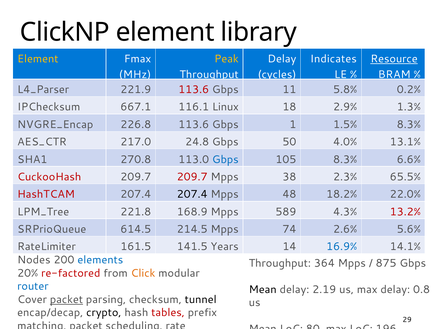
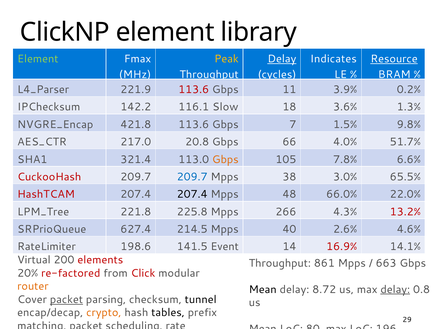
Element colour: yellow -> light green (38, 59)
Delay underline: none -> present (282, 59)
5.8%: 5.8% -> 3.9% (345, 89)
667.1: 667.1 -> 142.2 (136, 107)
Linux: Linux -> Slow (225, 107)
2.9%: 2.9% -> 3.6% (345, 107)
226.8: 226.8 -> 421.8 (136, 124)
1: 1 -> 7 (293, 124)
1.5% 8.3%: 8.3% -> 9.8% (409, 124)
24.8: 24.8 -> 20.8 (197, 142)
50: 50 -> 66 (289, 142)
13.1%: 13.1% -> 51.7% (405, 142)
270.8: 270.8 -> 321.4 (136, 159)
Gbps colour: blue -> orange (225, 159)
105 8.3%: 8.3% -> 7.8% (345, 159)
209.7 colour: red -> blue (192, 177)
2.3%: 2.3% -> 3.0% (345, 177)
18.2%: 18.2% -> 66.0% (342, 194)
168.9: 168.9 -> 225.8 (192, 211)
589: 589 -> 266 (286, 211)
614.5: 614.5 -> 627.4 (136, 229)
74: 74 -> 40 (289, 229)
5.6%: 5.6% -> 4.6% (409, 229)
161.5: 161.5 -> 198.6 (136, 246)
Years: Years -> Event (225, 246)
16.9% colour: blue -> red (342, 246)
Nodes: Nodes -> Virtual (34, 260)
elements colour: blue -> red (100, 260)
364: 364 -> 861 (324, 263)
875: 875 -> 663 (386, 263)
Click colour: orange -> red (143, 273)
router colour: blue -> orange (33, 286)
2.19: 2.19 -> 8.72 (324, 289)
delay underline: none -> present (395, 289)
crypto colour: black -> orange (104, 312)
tables colour: red -> black (168, 312)
